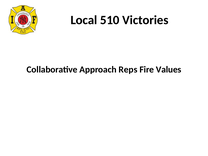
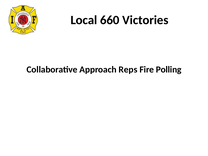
510: 510 -> 660 (110, 20)
Values: Values -> Polling (169, 70)
